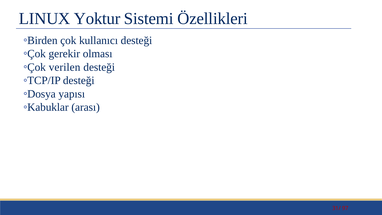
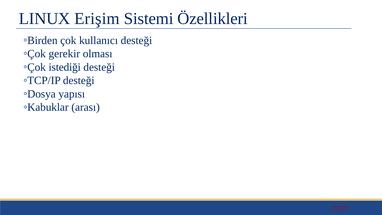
Yoktur: Yoktur -> Erişim (97, 19)
verilen: verilen -> istediği (65, 67)
